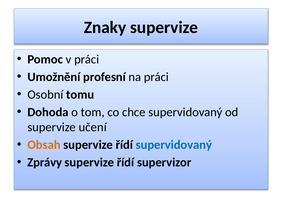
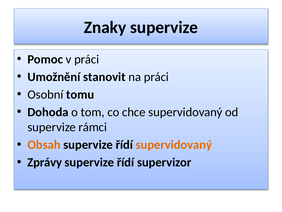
profesní: profesní -> stanovit (104, 77)
učení: učení -> rámci (93, 127)
supervidovaný colour: blue -> orange (174, 144)
